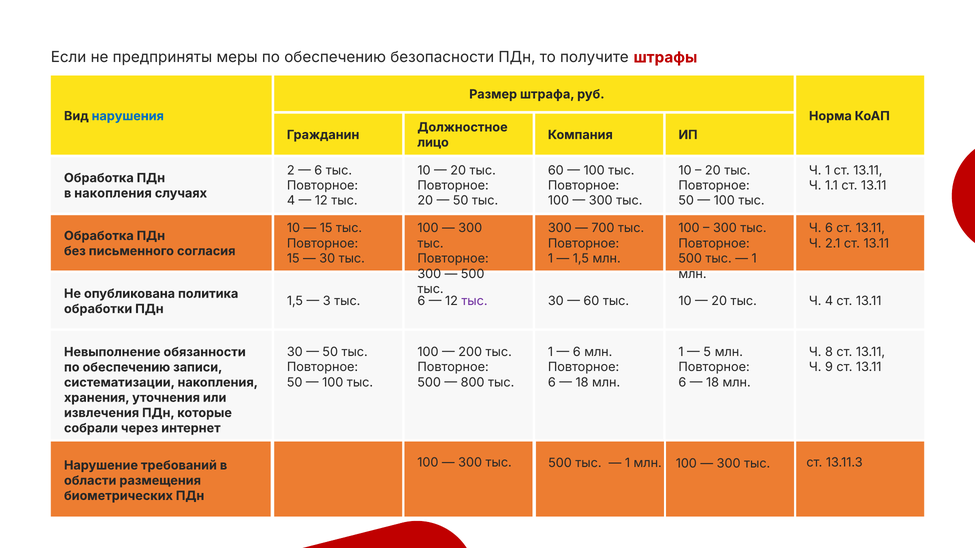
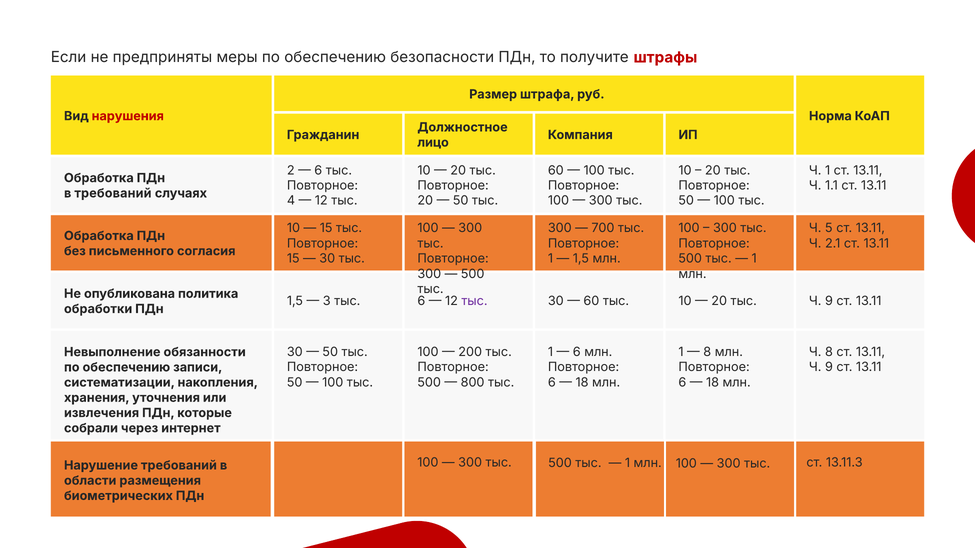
нарушения colour: blue -> red (128, 116)
в накопления: накопления -> требований (113, 193)
Ч 6: 6 -> 5 (829, 228)
тыс Ч 4: 4 -> 9 (829, 301)
5: 5 -> 8 (707, 352)
